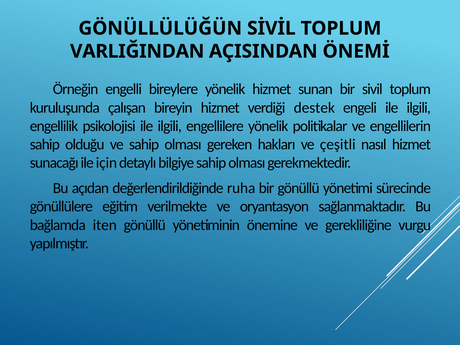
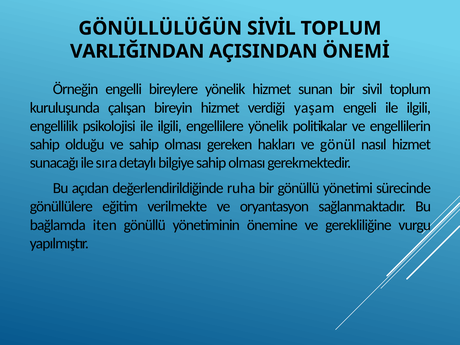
destek: destek -> yaşam (314, 108)
çeşitli: çeşitli -> gönül (338, 144)
için: için -> sıra (106, 163)
